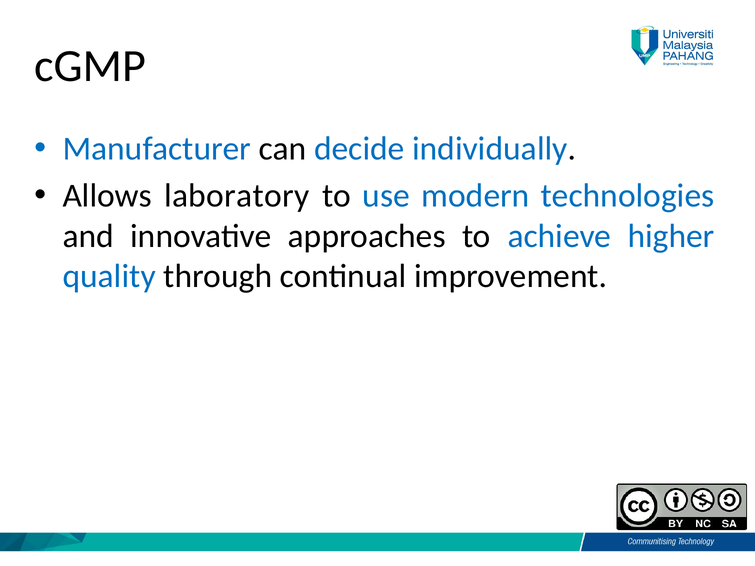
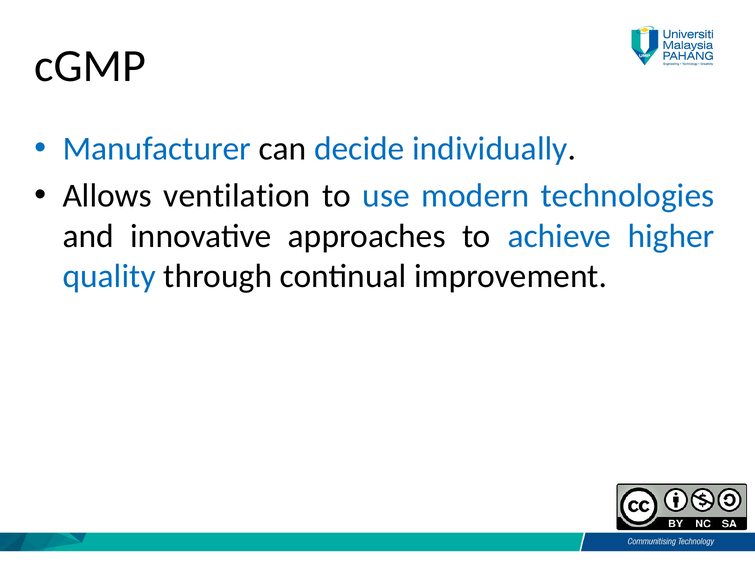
laboratory: laboratory -> ventilation (237, 196)
